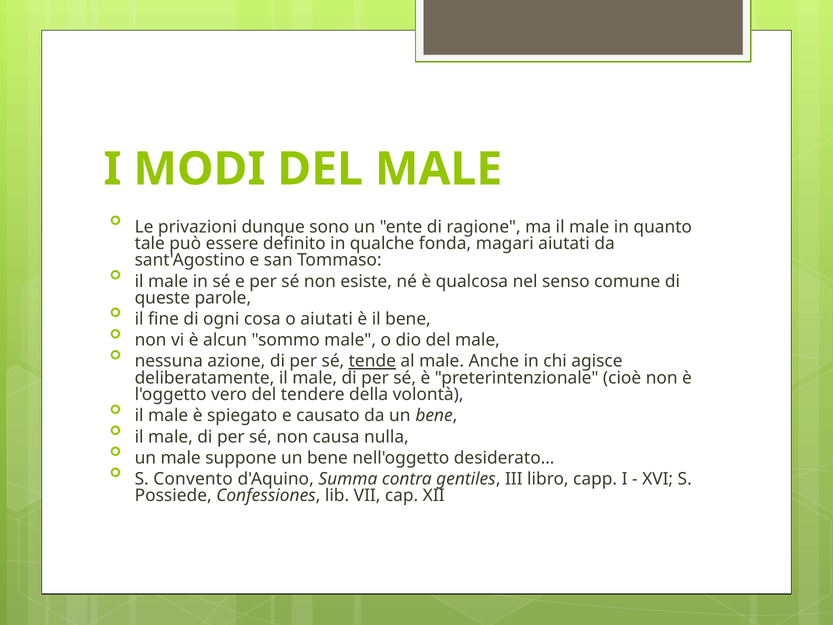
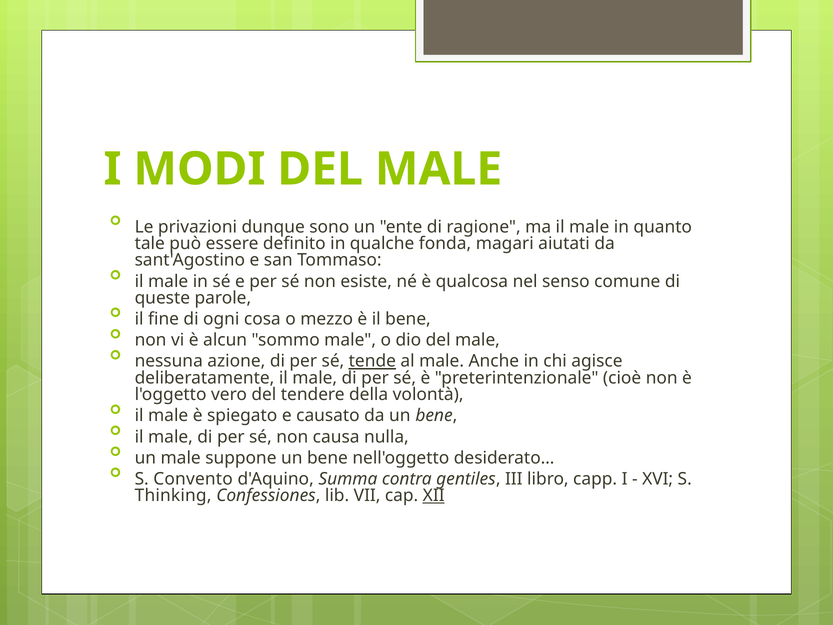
o aiutati: aiutati -> mezzo (327, 319)
Possiede: Possiede -> Thinking (173, 495)
XII underline: none -> present (434, 495)
